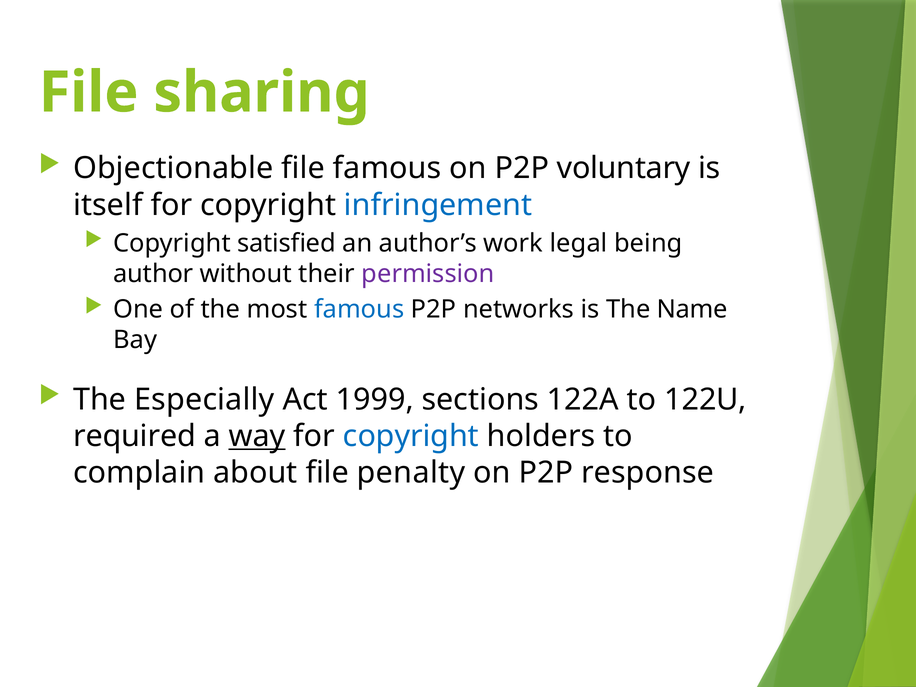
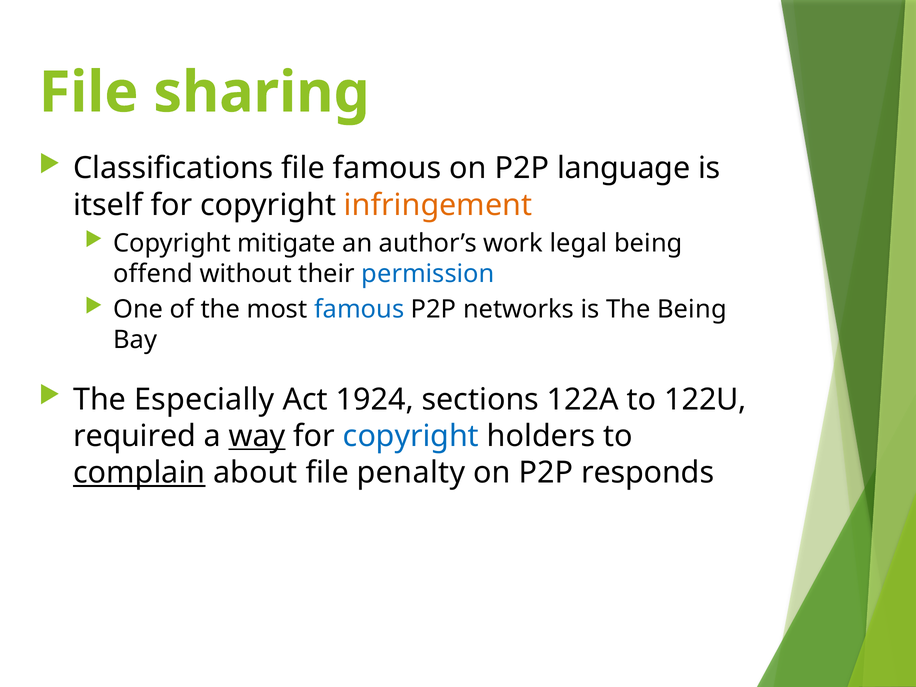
Objectionable: Objectionable -> Classifications (173, 168)
voluntary: voluntary -> language (624, 168)
infringement colour: blue -> orange (438, 205)
satisfied: satisfied -> mitigate (287, 243)
author: author -> offend (153, 274)
permission colour: purple -> blue (428, 274)
The Name: Name -> Being (692, 310)
1999: 1999 -> 1924 (375, 399)
complain underline: none -> present (139, 473)
response: response -> responds (648, 473)
